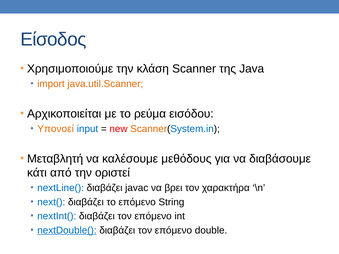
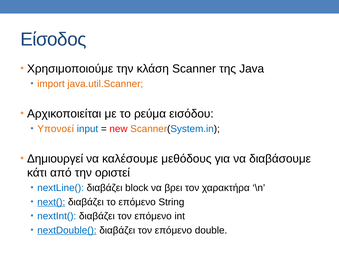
Μεταβλητή: Μεταβλητή -> Δημιουργεί (55, 159)
javac: javac -> block (137, 188)
next( underline: none -> present (51, 202)
